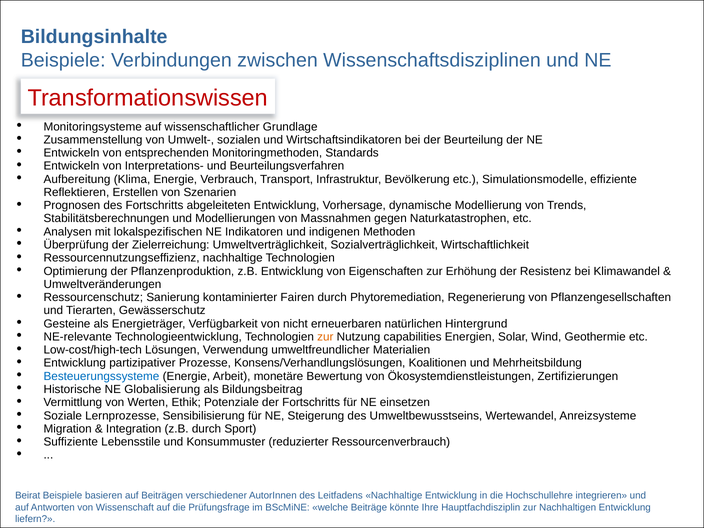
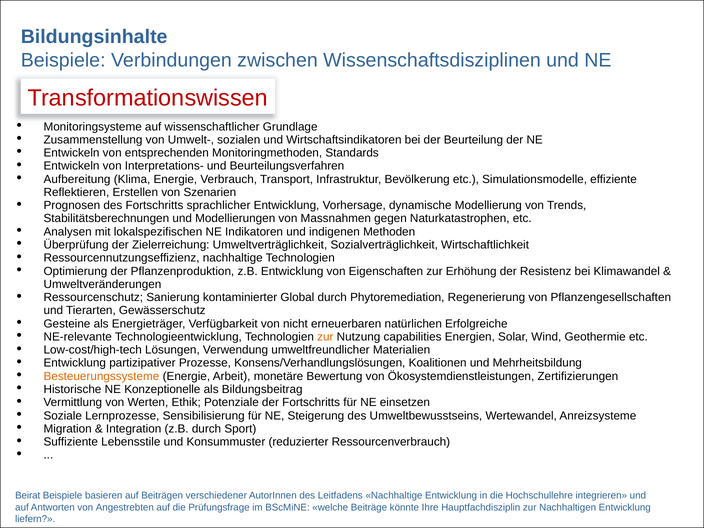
abgeleiteten: abgeleiteten -> sprachlicher (219, 205)
Fairen: Fairen -> Global (297, 297)
Hintergrund: Hintergrund -> Erfolgreiche (476, 324)
Besteuerungssysteme colour: blue -> orange (101, 376)
Globalisierung: Globalisierung -> Konzeptionelle (162, 389)
Wissenschaft: Wissenschaft -> Angestrebten (125, 508)
